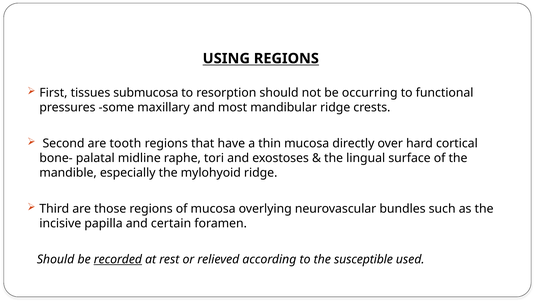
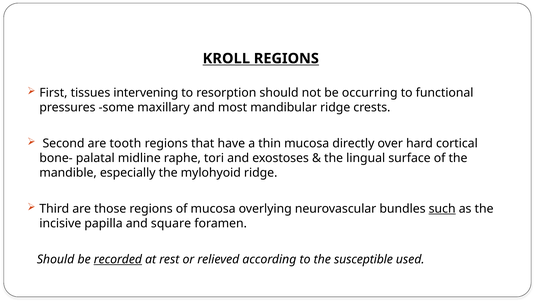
USING: USING -> KROLL (226, 58)
submucosa: submucosa -> intervening (146, 93)
such underline: none -> present (442, 209)
certain: certain -> square (171, 223)
